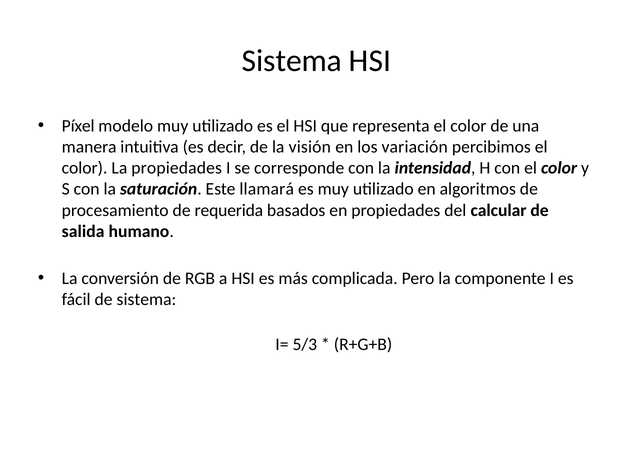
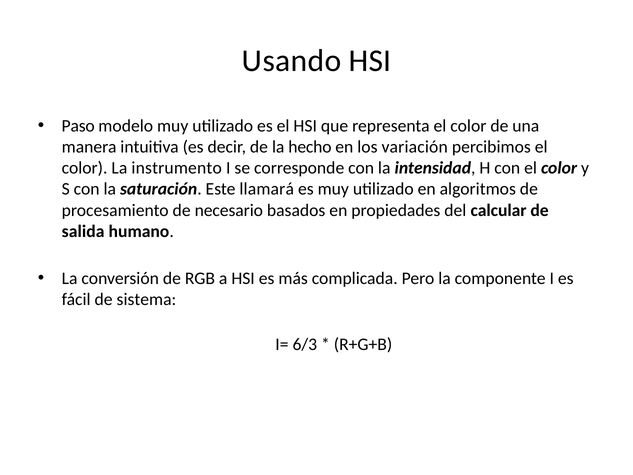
Sistema: Sistema -> Usando (292, 61)
Píxel: Píxel -> Paso (78, 126)
visión: visión -> hecho (310, 147)
La propiedades: propiedades -> instrumento (177, 168)
requerida: requerida -> necesario (229, 210)
5/3: 5/3 -> 6/3 (305, 344)
